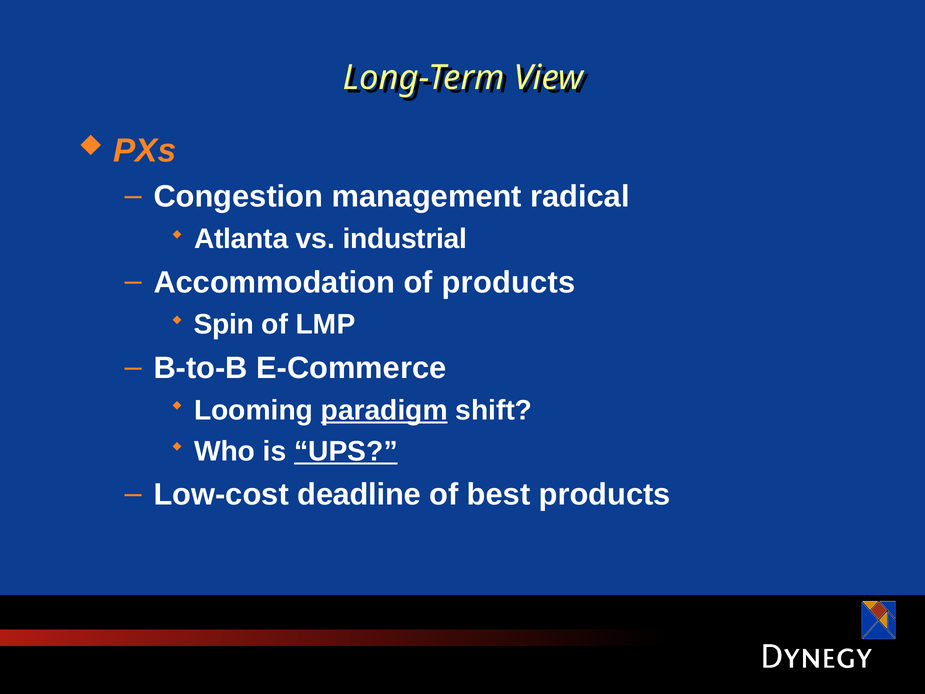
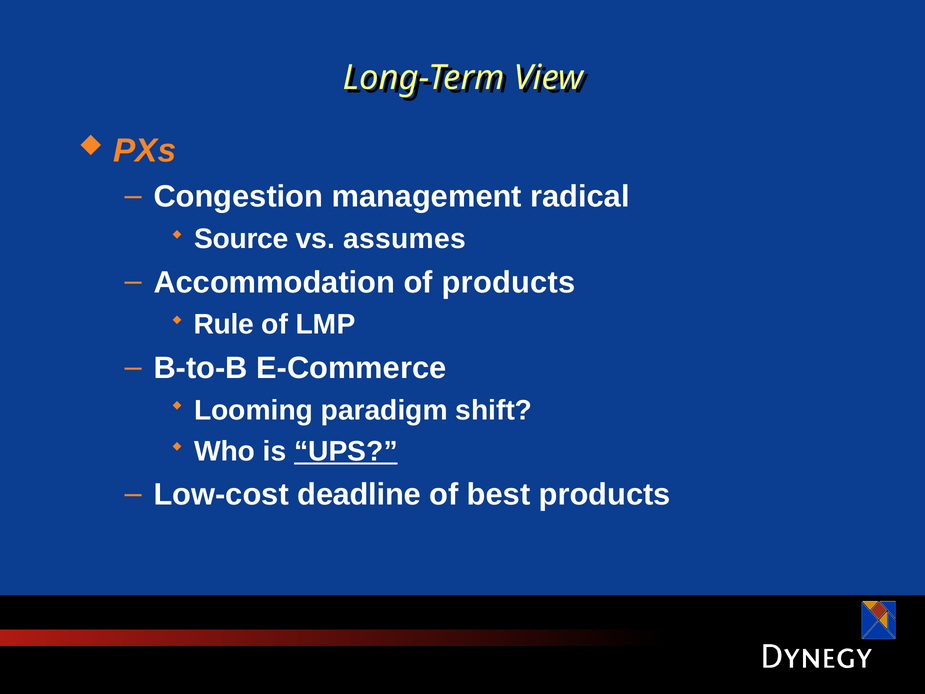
Atlanta: Atlanta -> Source (241, 239)
industrial: industrial -> assumes (405, 239)
Spin: Spin -> Rule (224, 325)
paradigm underline: present -> none (384, 410)
